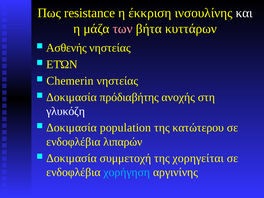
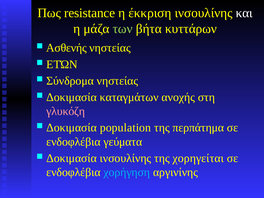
των colour: pink -> light green (123, 29)
Chemerin: Chemerin -> Σύνδρομα (70, 81)
πρόδιαβήτης: πρόδιαβήτης -> καταγμάτων (129, 97)
γλυκόζη colour: white -> pink (66, 111)
κατώτερου: κατώτερου -> περπάτημα (198, 128)
λιπαρών: λιπαρών -> γεύματα (123, 142)
Δοκιμασία συμμετοχή: συμμετοχή -> ινσουλίνης (125, 158)
